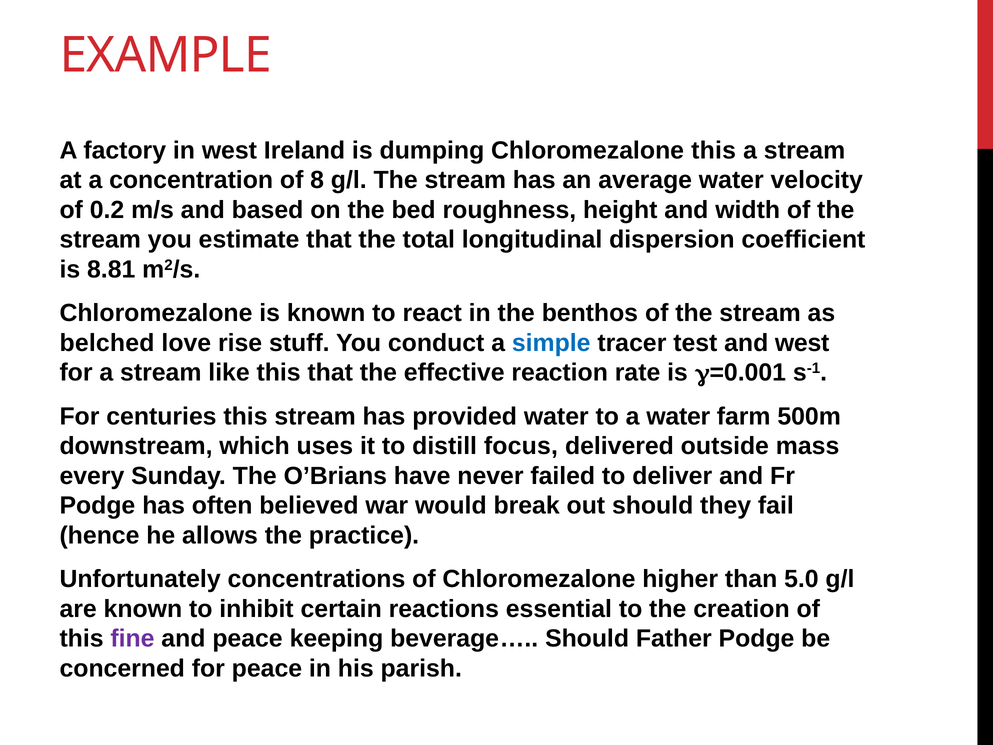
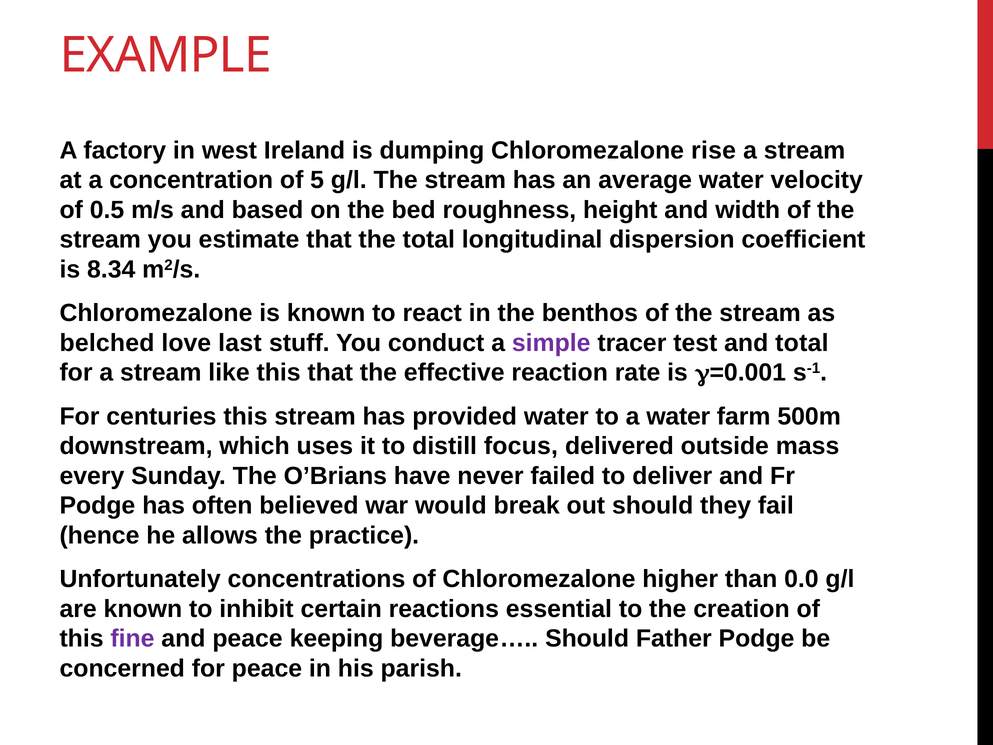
Chloromezalone this: this -> rise (714, 150)
8: 8 -> 5 (317, 180)
0.2: 0.2 -> 0.5 (107, 210)
8.81: 8.81 -> 8.34 (111, 269)
rise: rise -> last (240, 343)
simple colour: blue -> purple (551, 343)
and west: west -> total (802, 343)
5.0: 5.0 -> 0.0 (801, 579)
